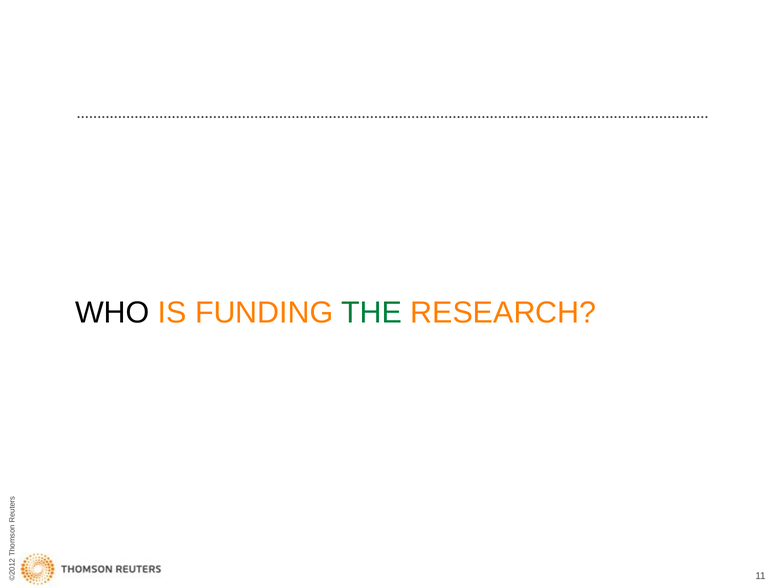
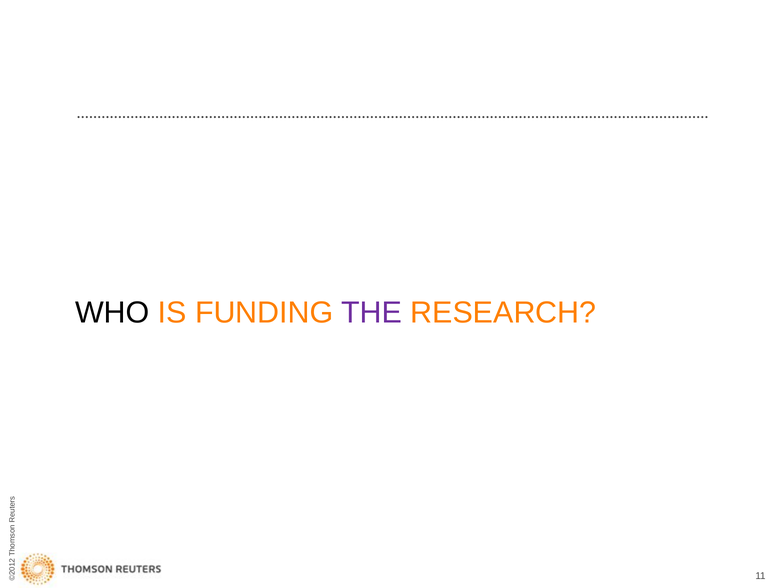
THE colour: green -> purple (372, 312)
